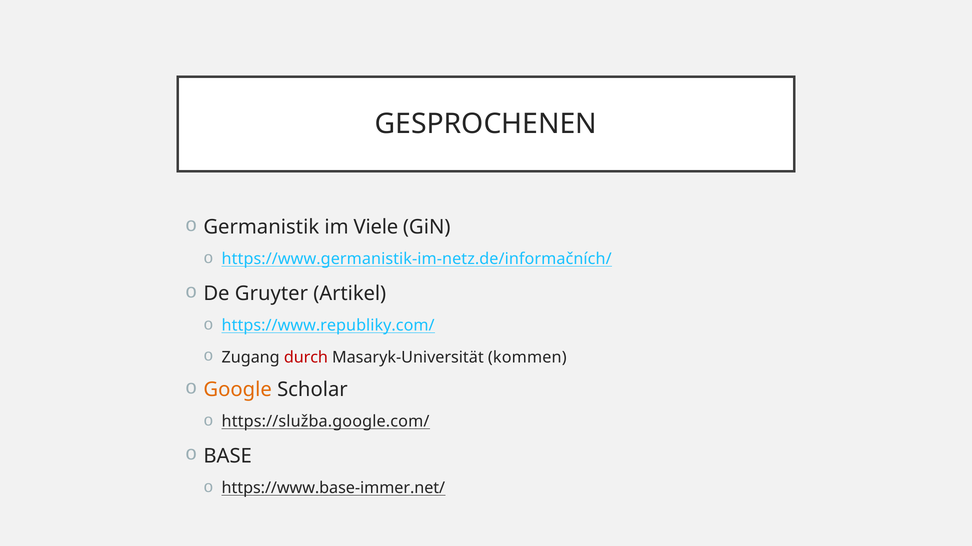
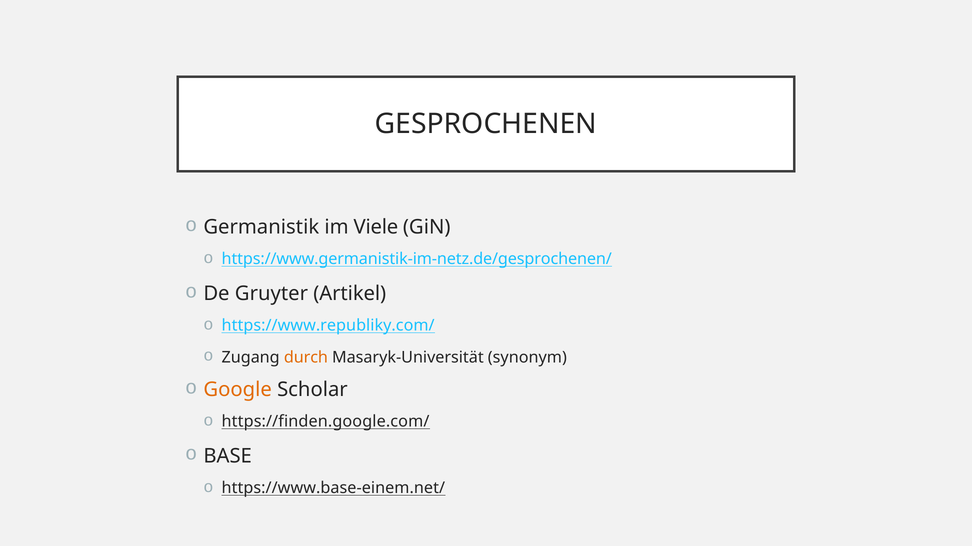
https://www.germanistik-im-netz.de/informačních/: https://www.germanistik-im-netz.de/informačních/ -> https://www.germanistik-im-netz.de/gesprochenen/ (417, 259)
durch colour: red -> orange (306, 358)
kommen: kommen -> synonym (527, 358)
https://služba.google.com/: https://služba.google.com/ -> https://finden.google.com/ (326, 422)
https://www.base-immer.net/: https://www.base-immer.net/ -> https://www.base-einem.net/ (333, 488)
